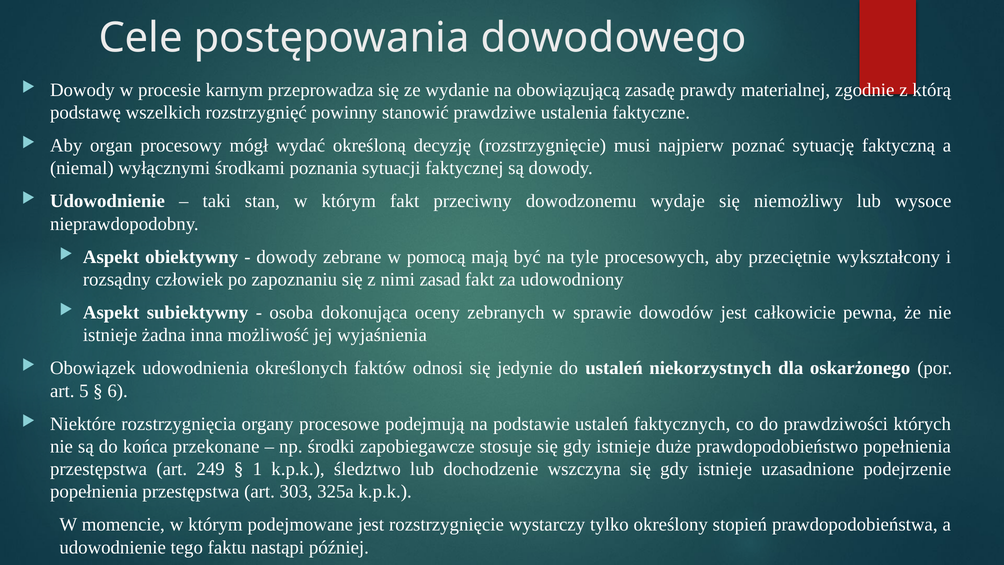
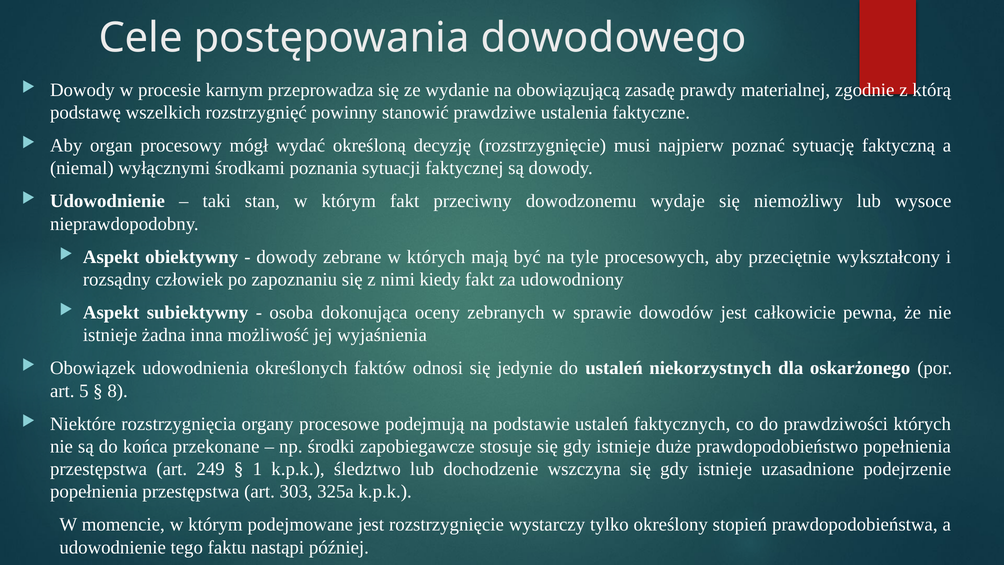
w pomocą: pomocą -> których (436, 257)
zasad: zasad -> kiedy (440, 279)
6: 6 -> 8 (118, 391)
